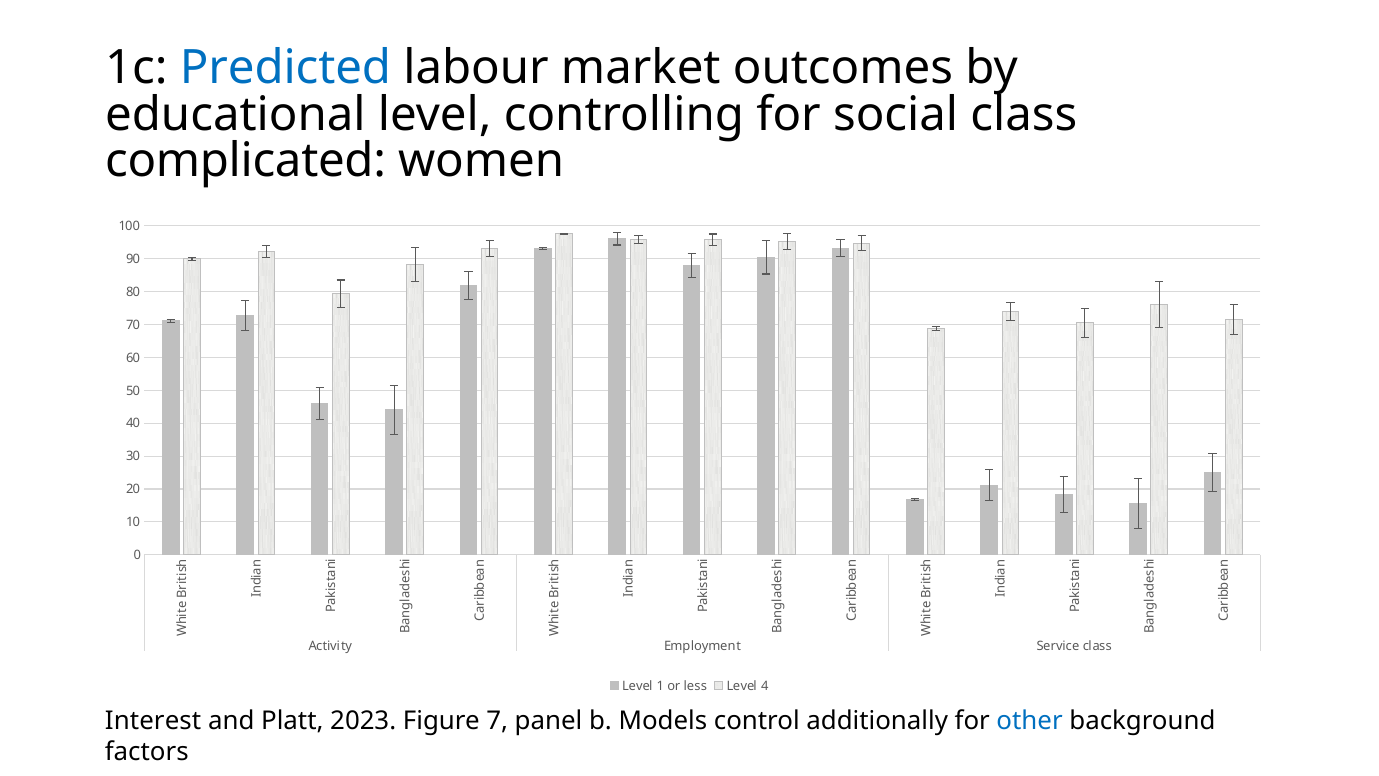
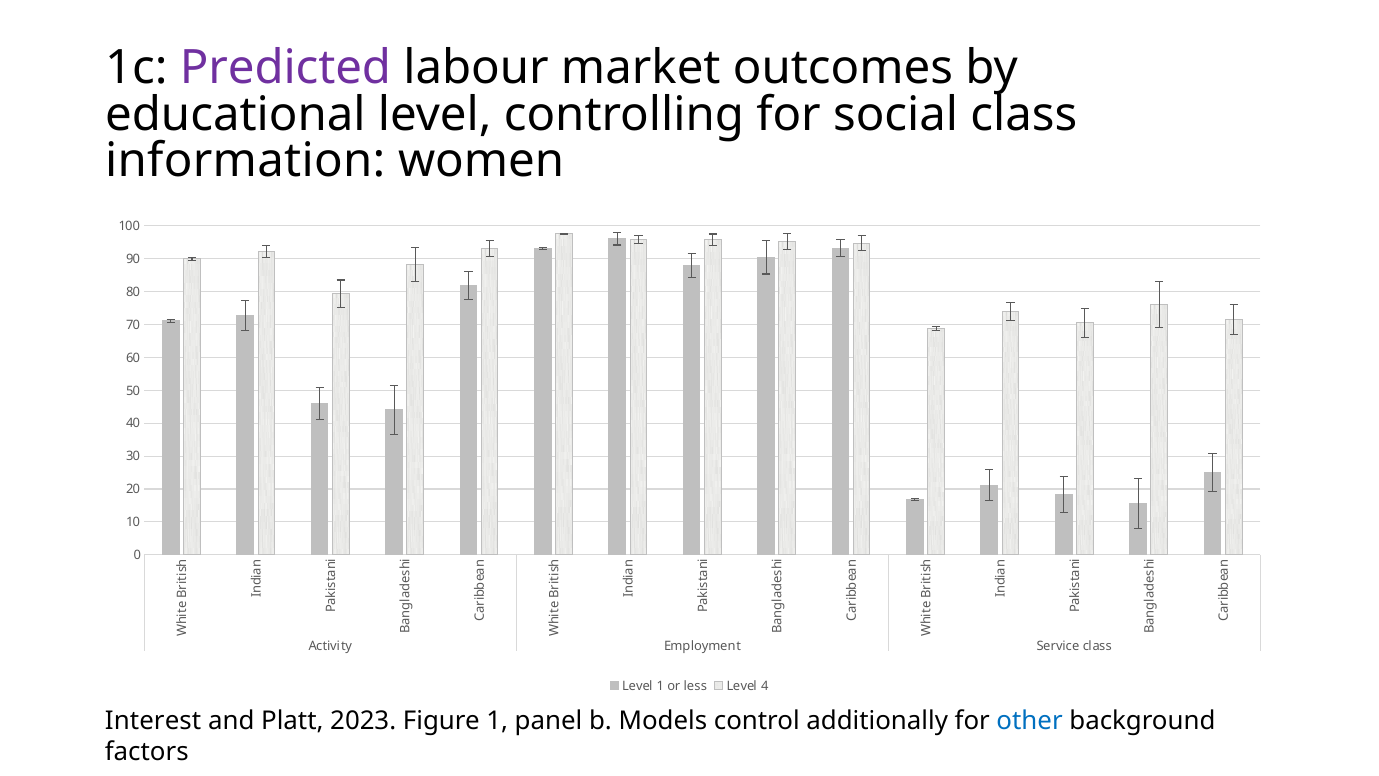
Predicted colour: blue -> purple (285, 68)
complicated: complicated -> information (245, 160)
Figure 7: 7 -> 1 (497, 721)
